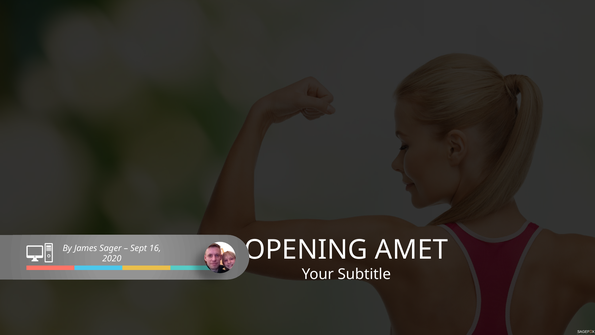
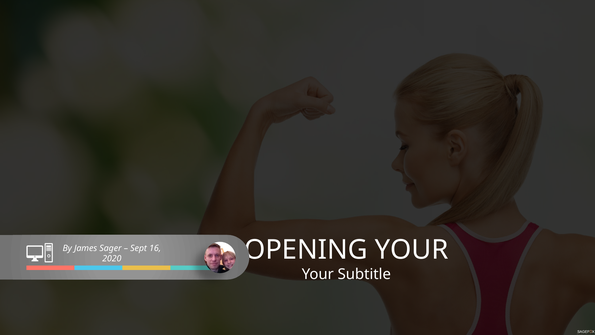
OPENING AMET: AMET -> YOUR (412, 250)
